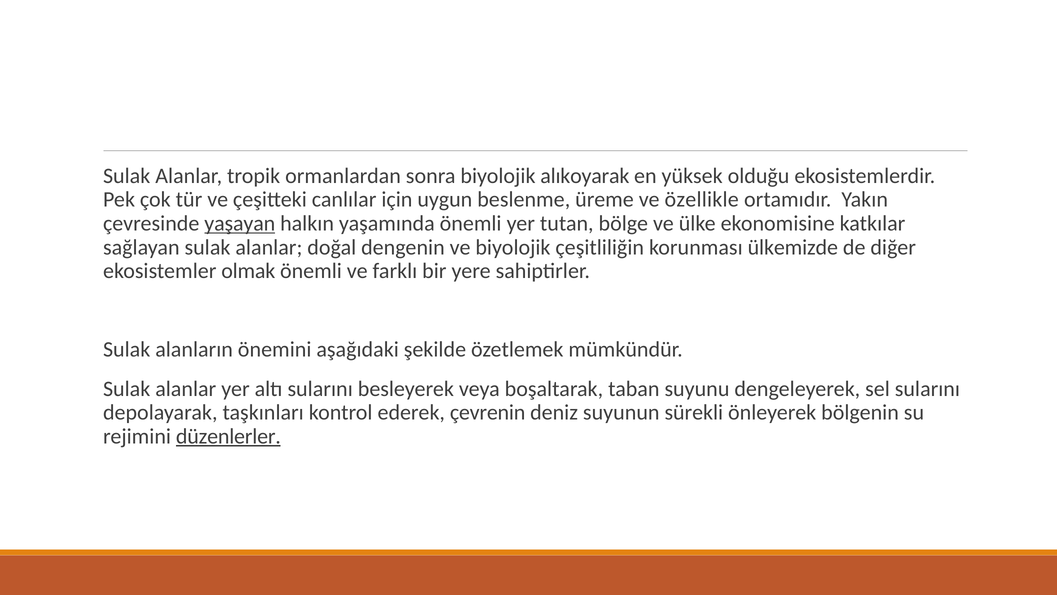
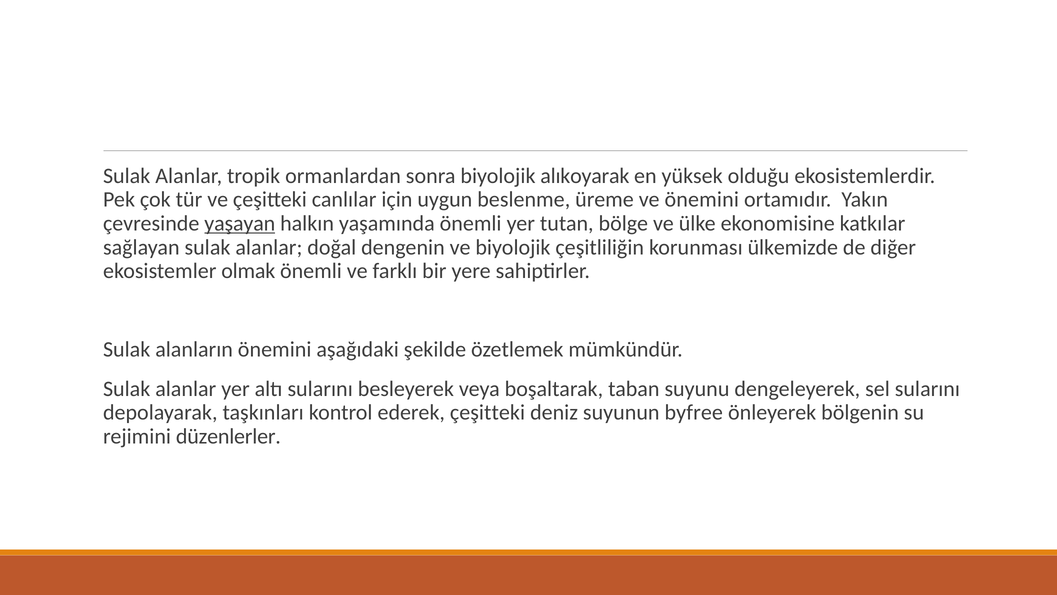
ve özellikle: özellikle -> önemini (702, 200)
ederek çevrenin: çevrenin -> çeşitteki (488, 412)
sürekli: sürekli -> byfree (694, 412)
düzenlerler underline: present -> none (228, 436)
